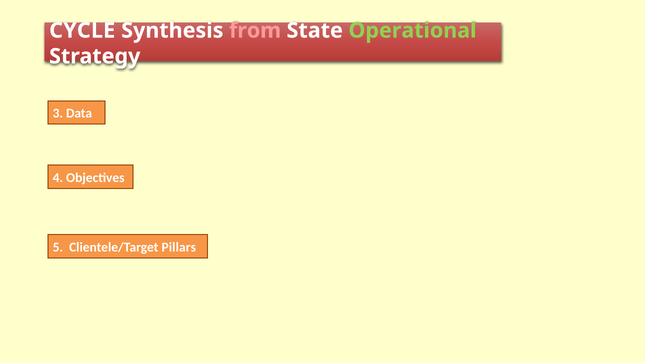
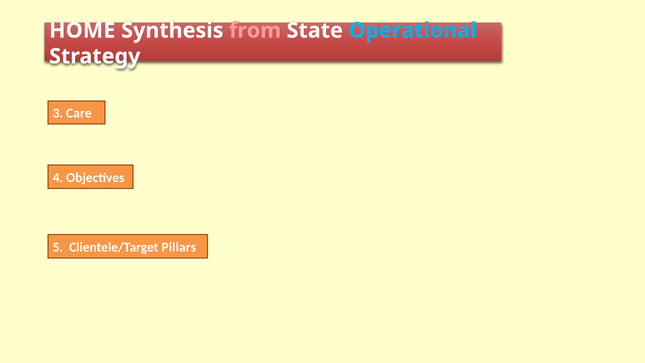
CYCLE: CYCLE -> HOME (82, 31)
Operational colour: light green -> light blue (412, 31)
Data: Data -> Care (79, 113)
